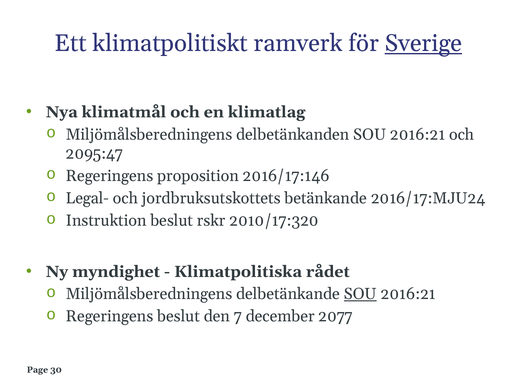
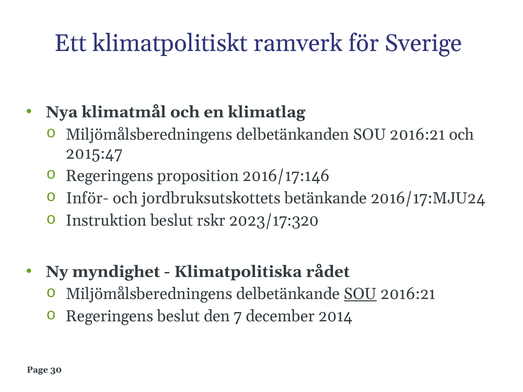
Sverige underline: present -> none (423, 43)
2095:47: 2095:47 -> 2015:47 (94, 154)
Legal-: Legal- -> Inför- (87, 198)
2010/17:320: 2010/17:320 -> 2023/17:320 (274, 221)
2077: 2077 -> 2014 (335, 317)
